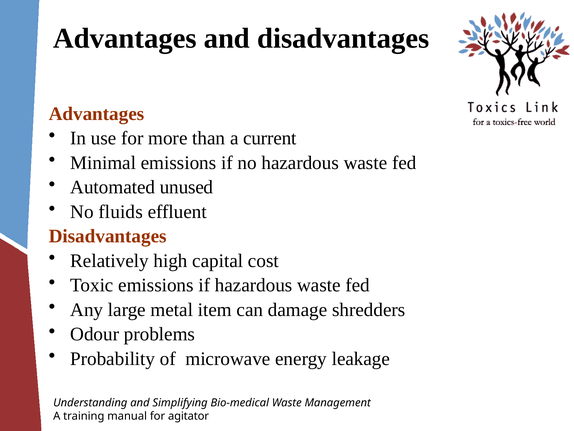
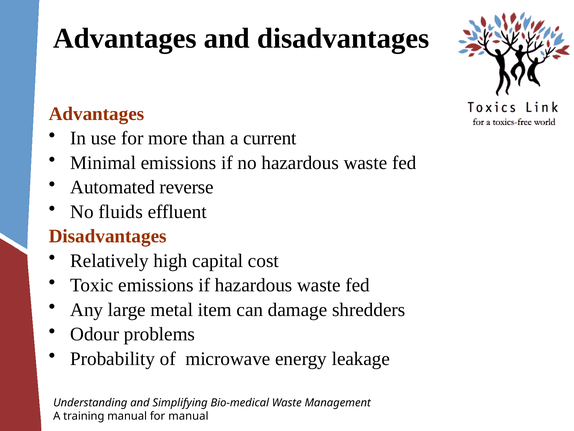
unused: unused -> reverse (187, 187)
for agitator: agitator -> manual (188, 416)
